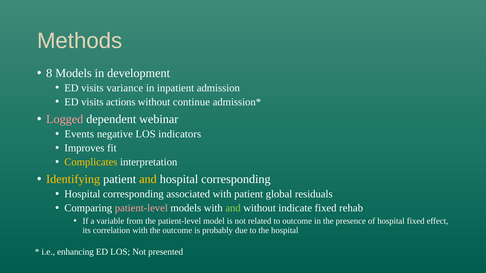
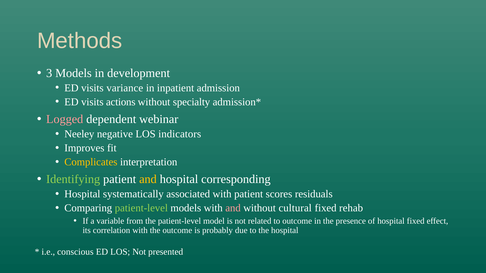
8: 8 -> 3 (49, 73)
continue: continue -> specialty (192, 102)
Events: Events -> Neeley (79, 134)
Identifying colour: yellow -> light green (73, 180)
corresponding: corresponding -> systematically (133, 194)
global: global -> scores (279, 194)
patient-level colour: pink -> light green (141, 208)
and colour: light green -> pink (233, 208)
indicate: indicate -> cultural (295, 208)
enhancing: enhancing -> conscious (75, 252)
